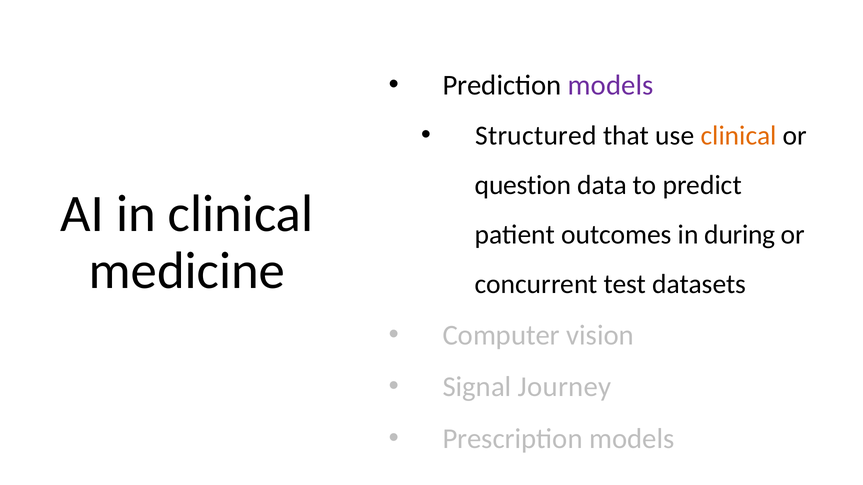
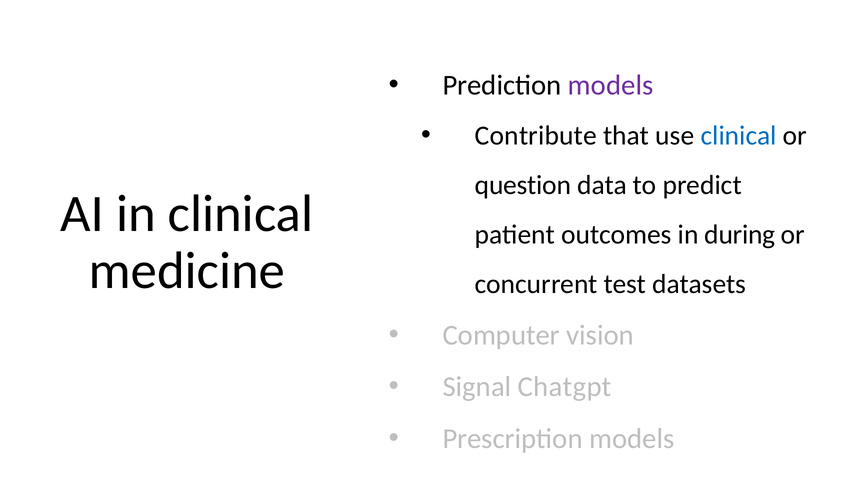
Structured: Structured -> Contribute (536, 136)
clinical colour: orange -> blue (739, 136)
Journey: Journey -> Chatgpt (565, 387)
